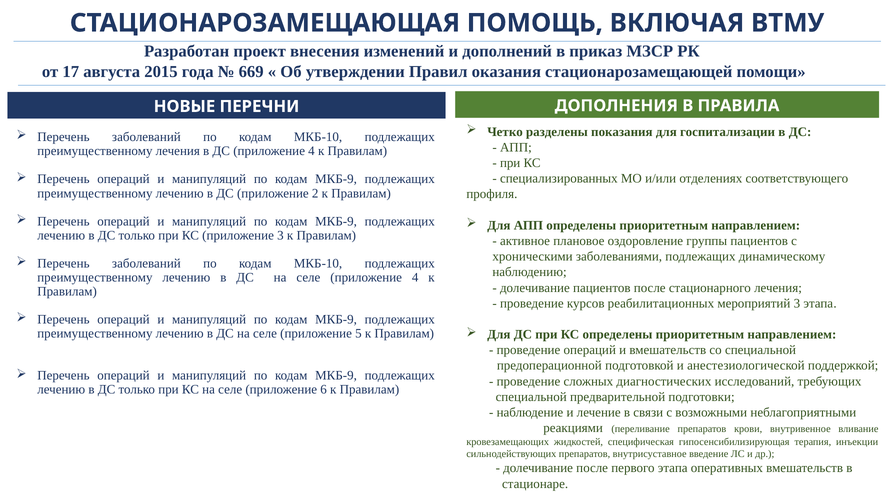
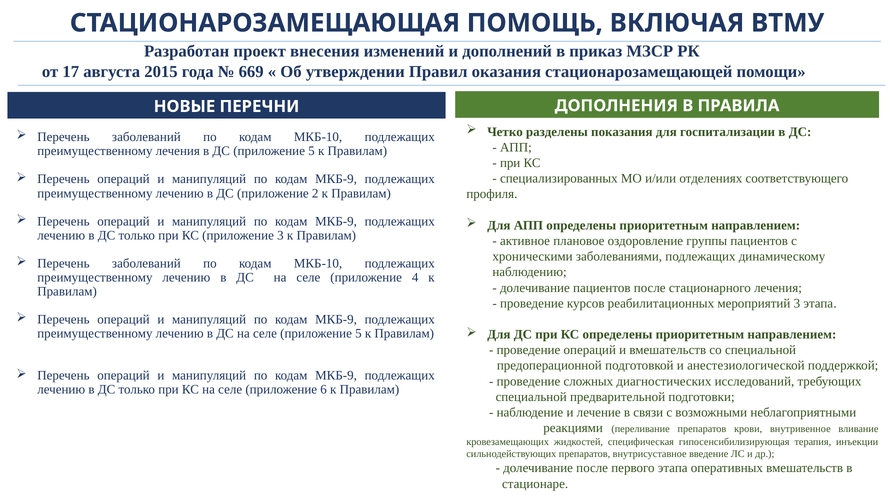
ДС приложение 4: 4 -> 5 (311, 151)
